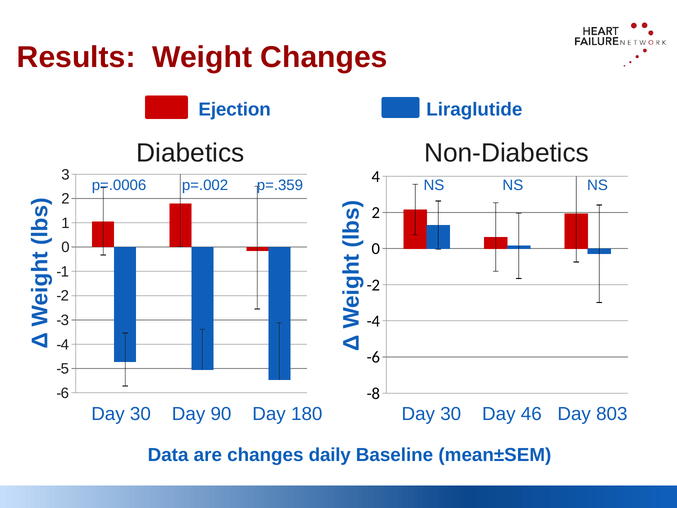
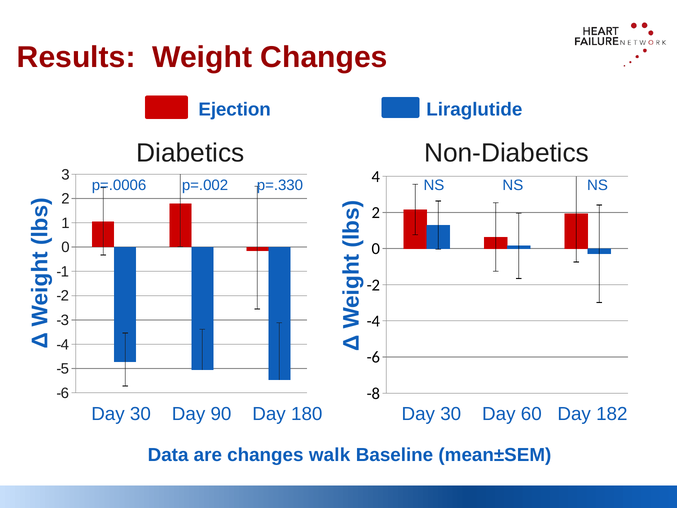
p=.359: p=.359 -> p=.330 (280, 185)
46: 46 -> 60 (531, 414)
803: 803 -> 182 (612, 414)
daily: daily -> walk (330, 455)
